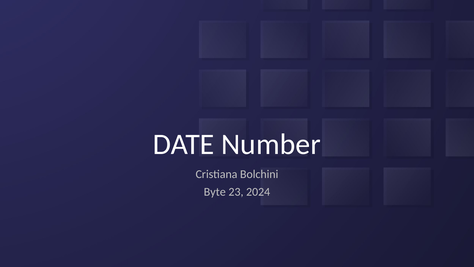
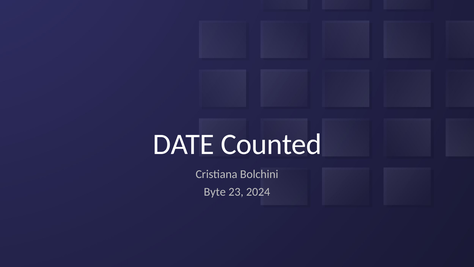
Number: Number -> Counted (271, 144)
